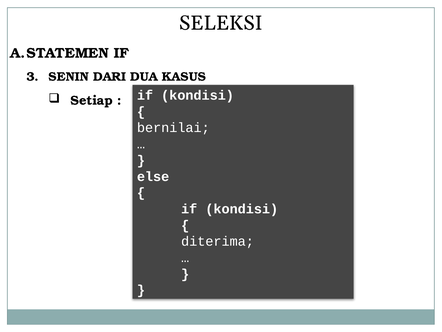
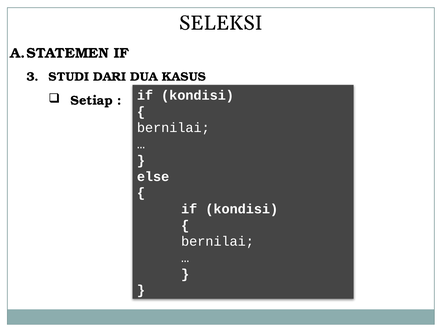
SENIN: SENIN -> STUDI (69, 77)
diterima: diterima -> bernilai (218, 241)
